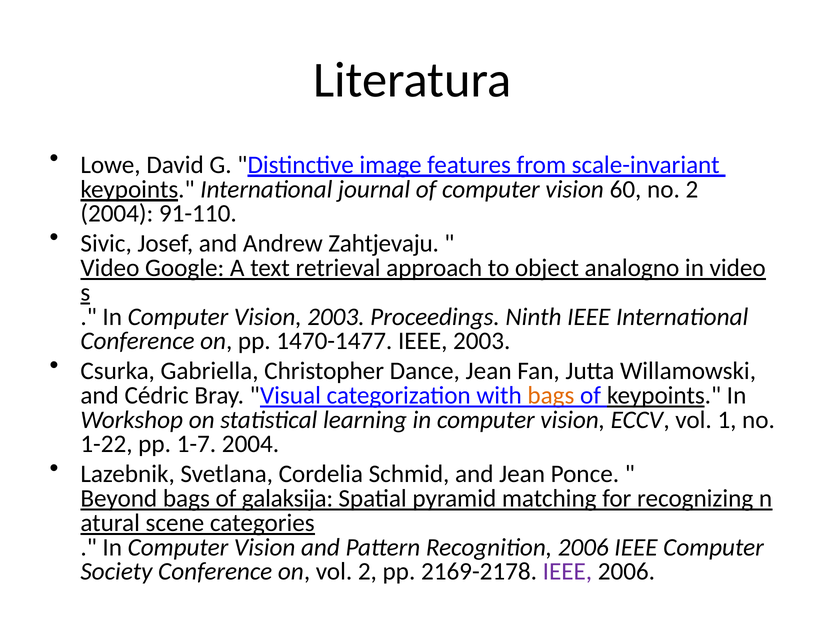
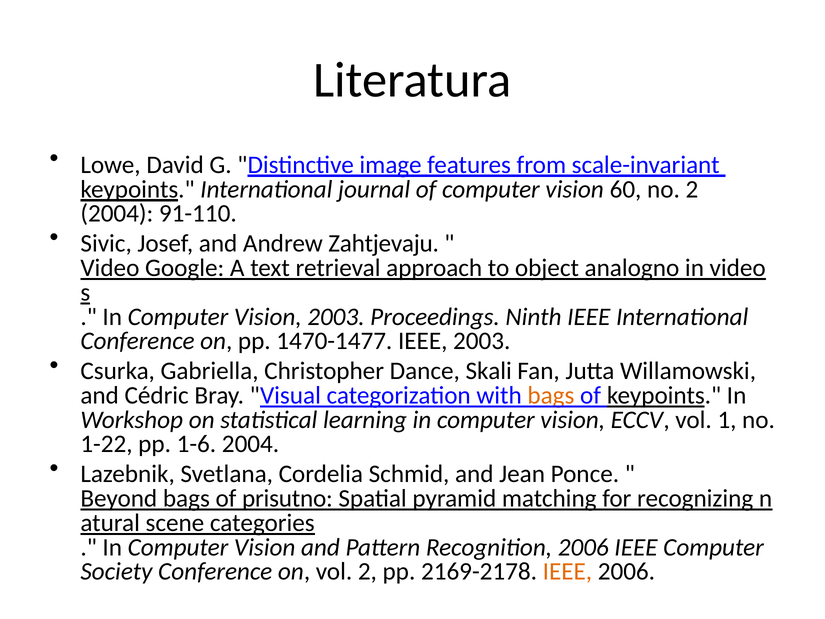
Dance Jean: Jean -> Skali (489, 371)
1-7: 1-7 -> 1-6 (196, 444)
galaksija: galaksija -> prisutno (287, 498)
IEEE colour: purple -> orange (567, 571)
